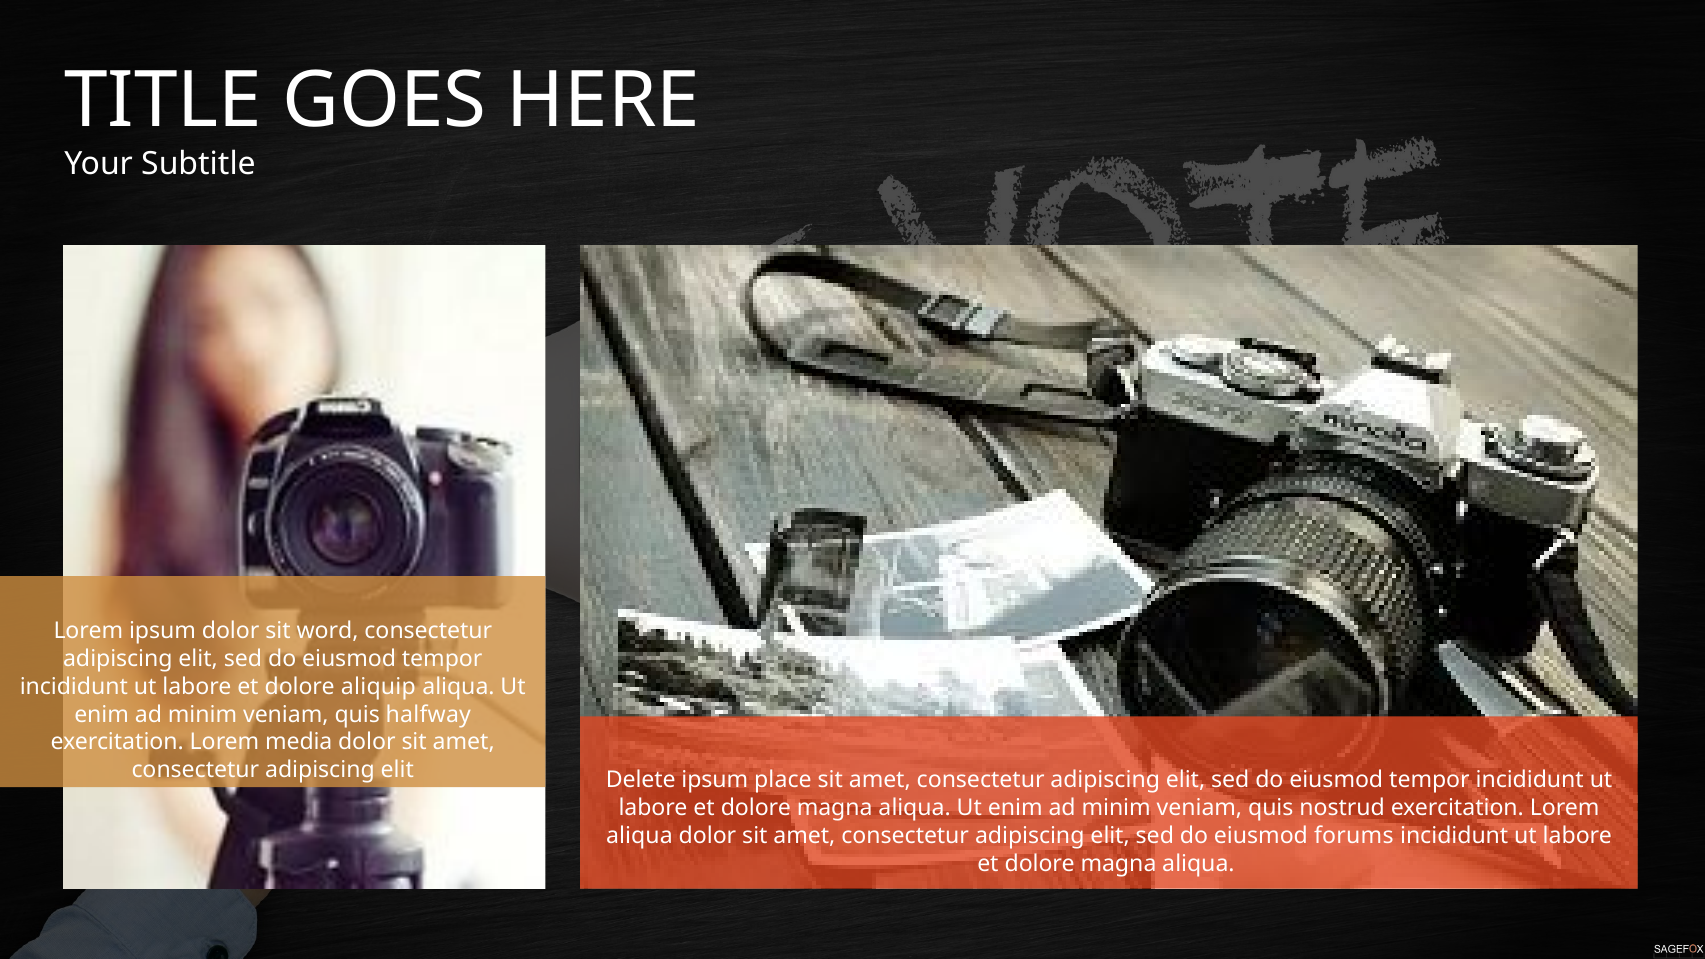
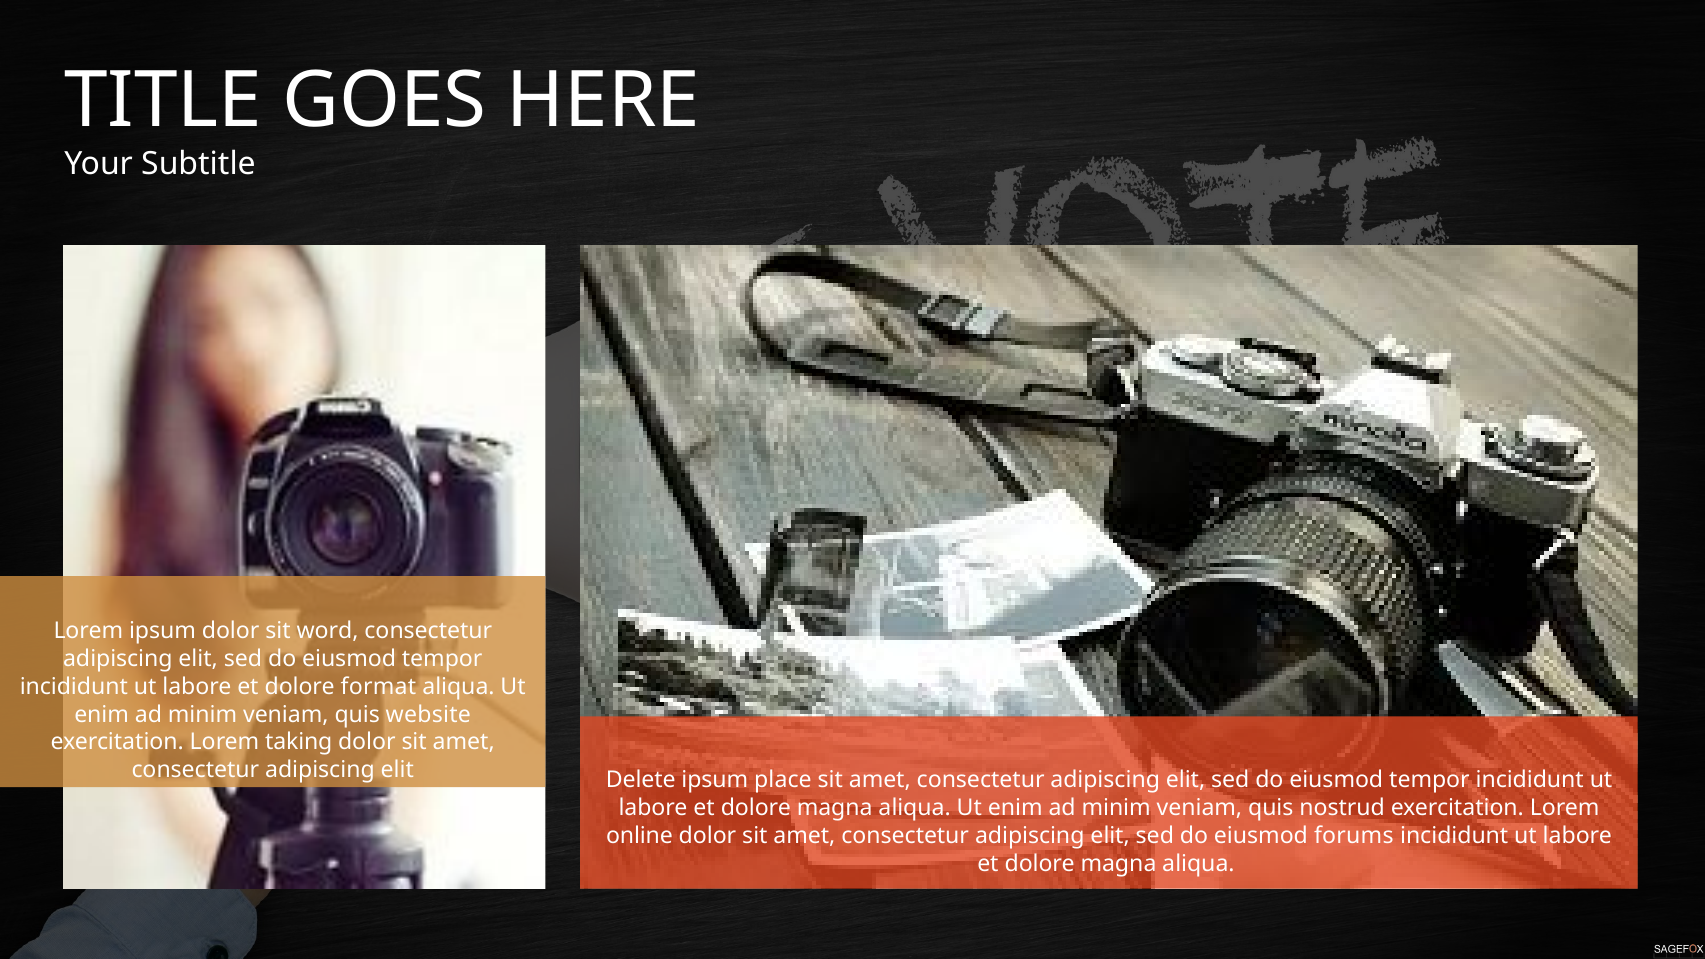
aliquip: aliquip -> format (378, 687)
halfway: halfway -> website (428, 715)
media: media -> taking (299, 742)
aliqua: aliqua -> online (639, 836)
